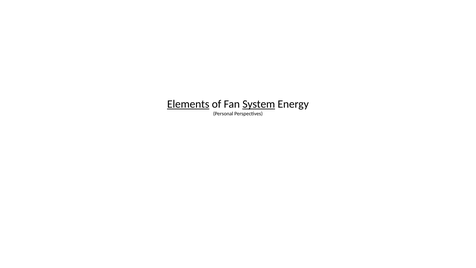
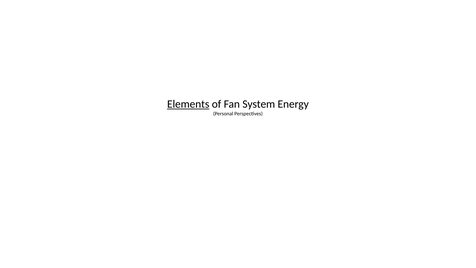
System underline: present -> none (259, 104)
